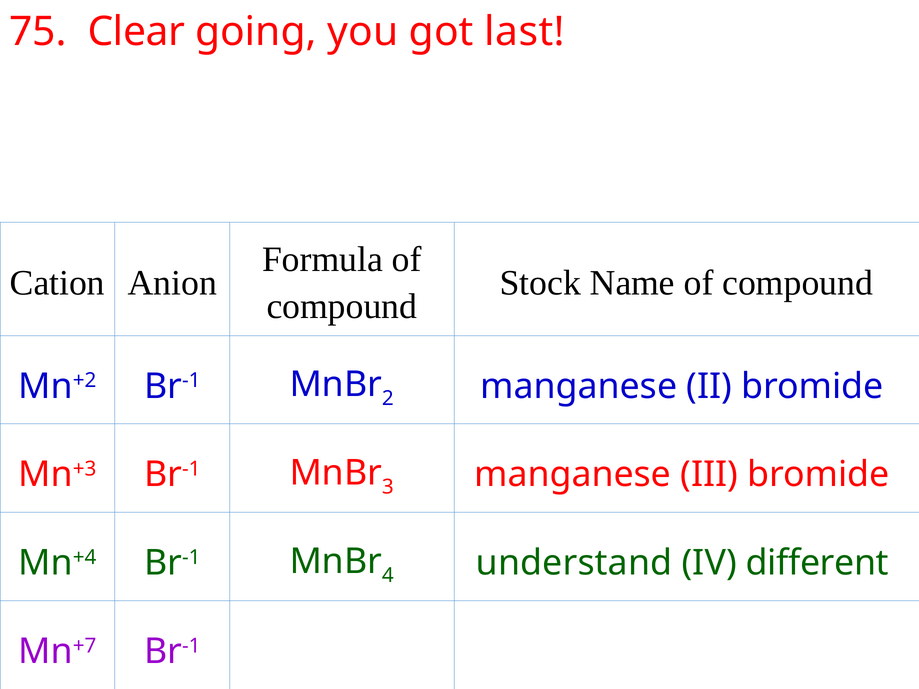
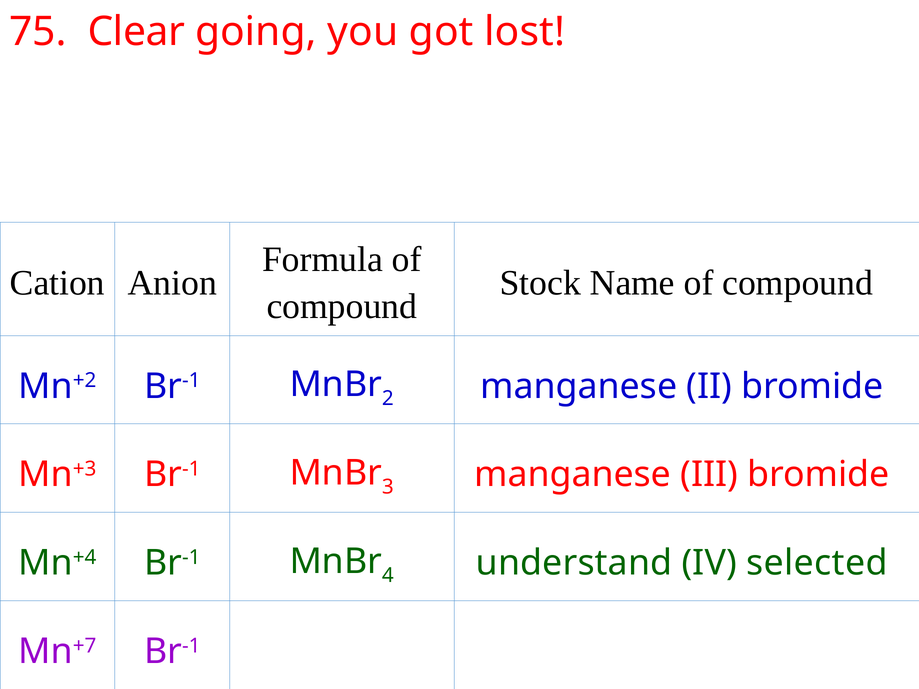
last: last -> lost (525, 32)
different: different -> selected (817, 563)
